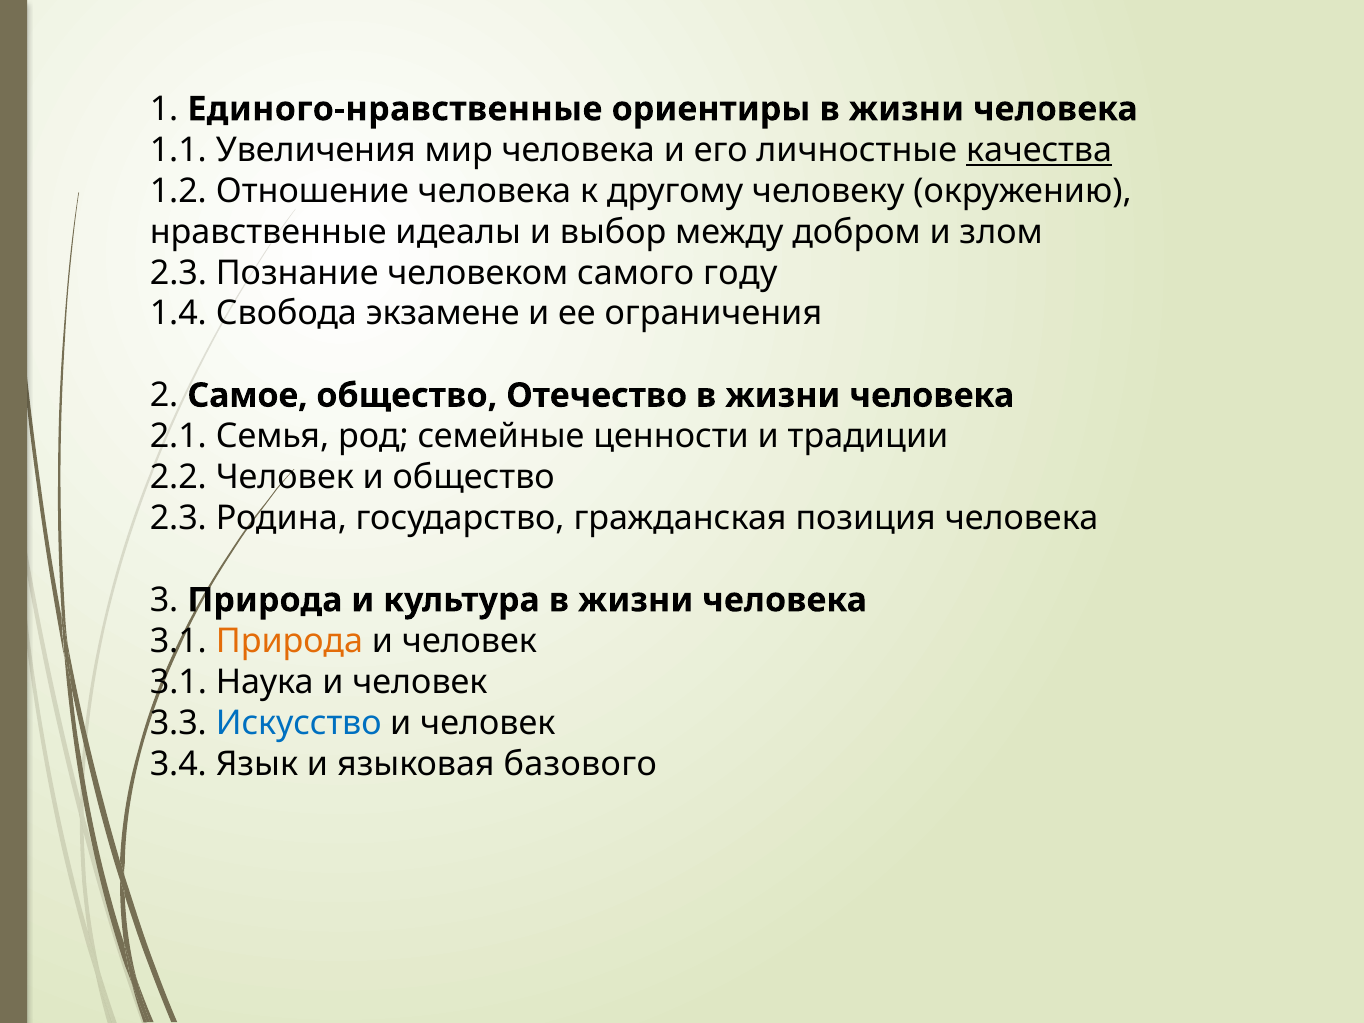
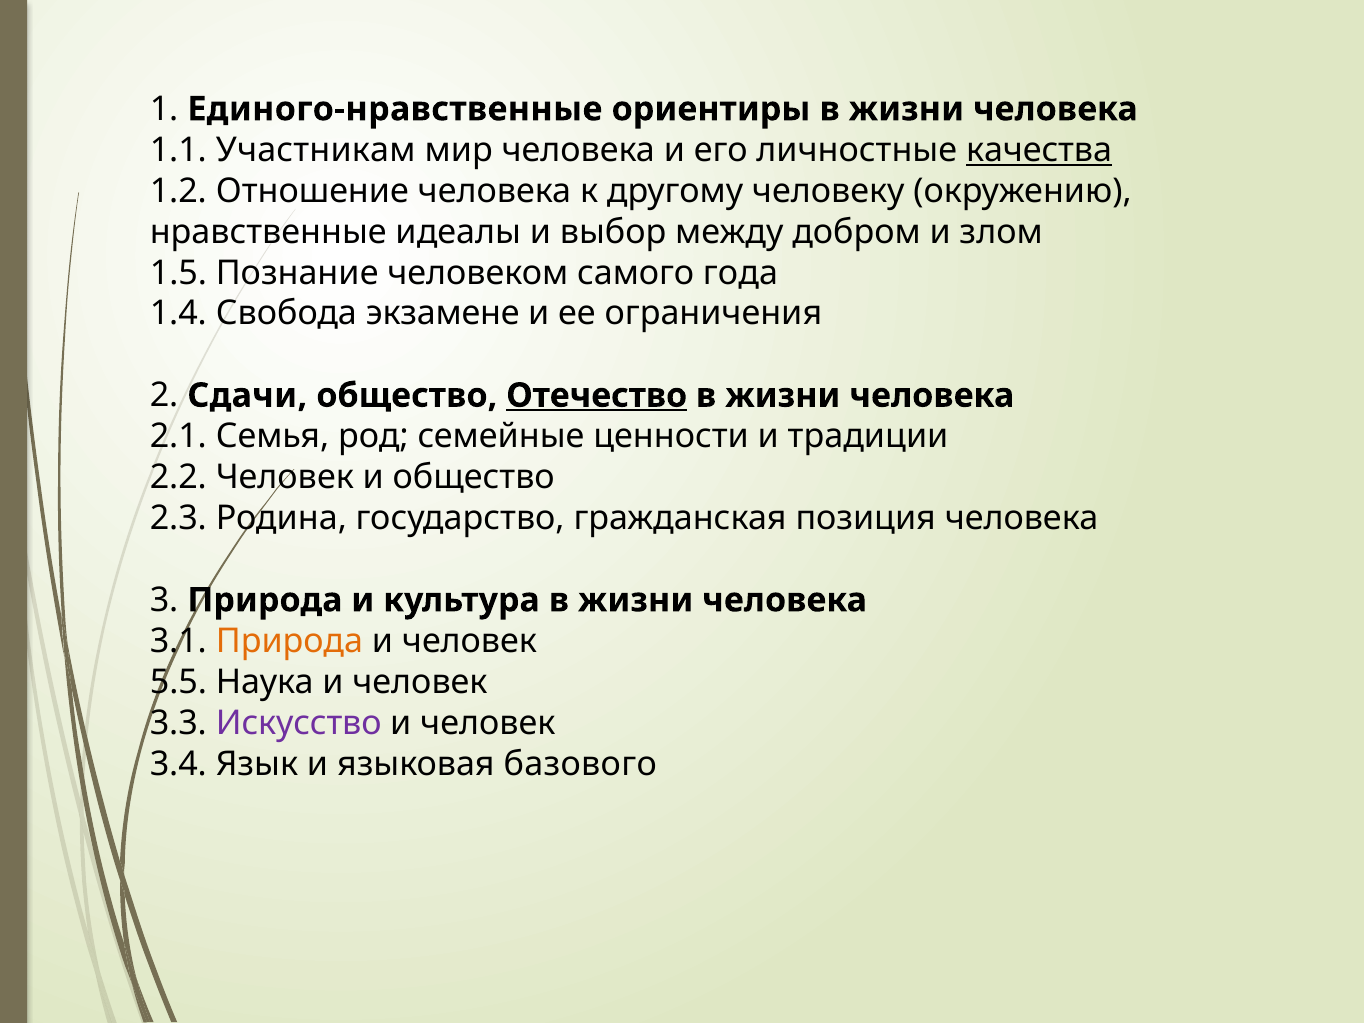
Увеличения: Увеличения -> Участникам (316, 150)
2.3: 2.3 -> 1.5 (178, 273)
году: году -> года (740, 273)
Самое: Самое -> Сдачи (247, 396)
Отечество underline: none -> present (597, 396)
3.1: 3.1 -> 5.5 (178, 682)
Искусство colour: blue -> purple (299, 723)
